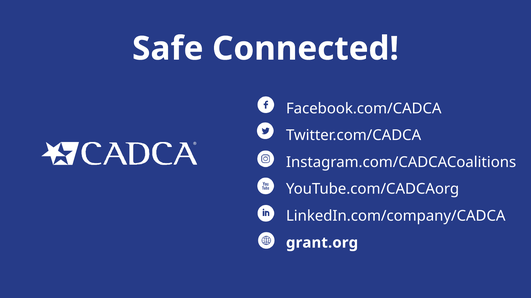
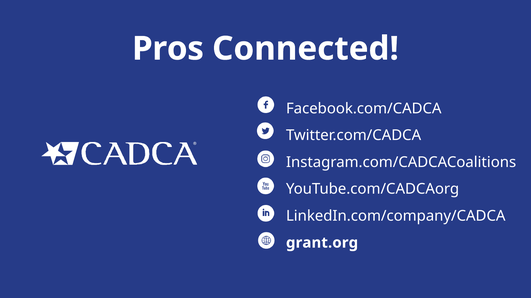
Safe: Safe -> Pros (168, 49)
